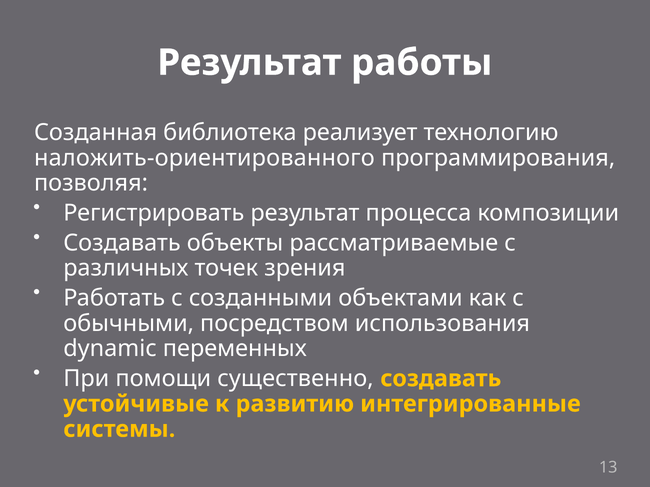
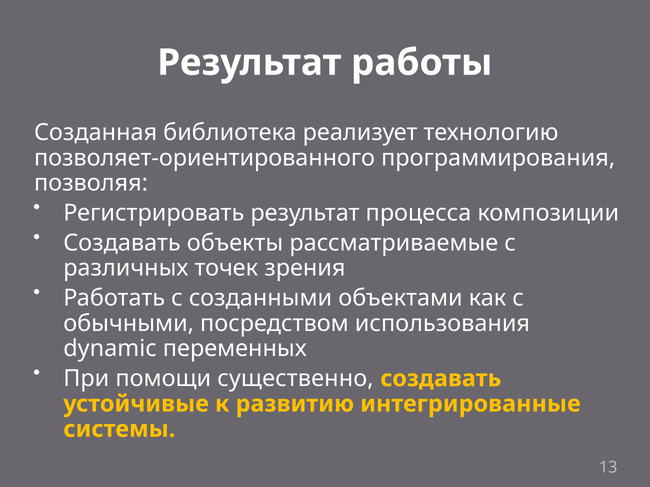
наложить-ориентированного: наложить-ориентированного -> позволяет-ориентированного (205, 158)
